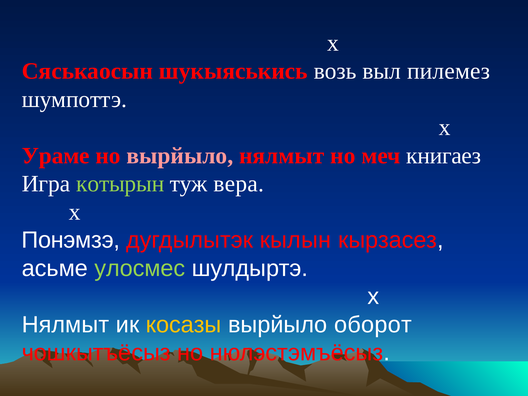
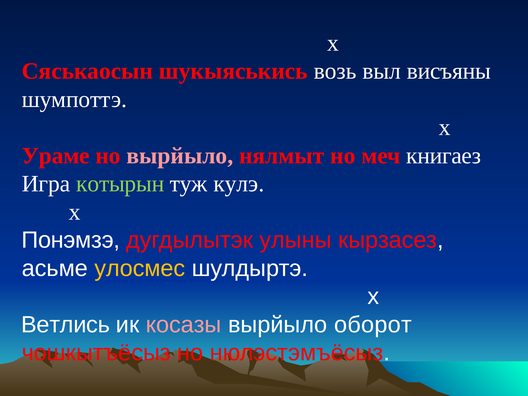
пилемез: пилемез -> висъяны (449, 71)
вера: вера -> кулэ (239, 184)
кылын: кылын -> улыны (296, 240)
улосмес colour: light green -> yellow (140, 268)
Нялмыт: Нялмыт -> Ветлись (66, 325)
косазы colour: yellow -> pink (184, 325)
